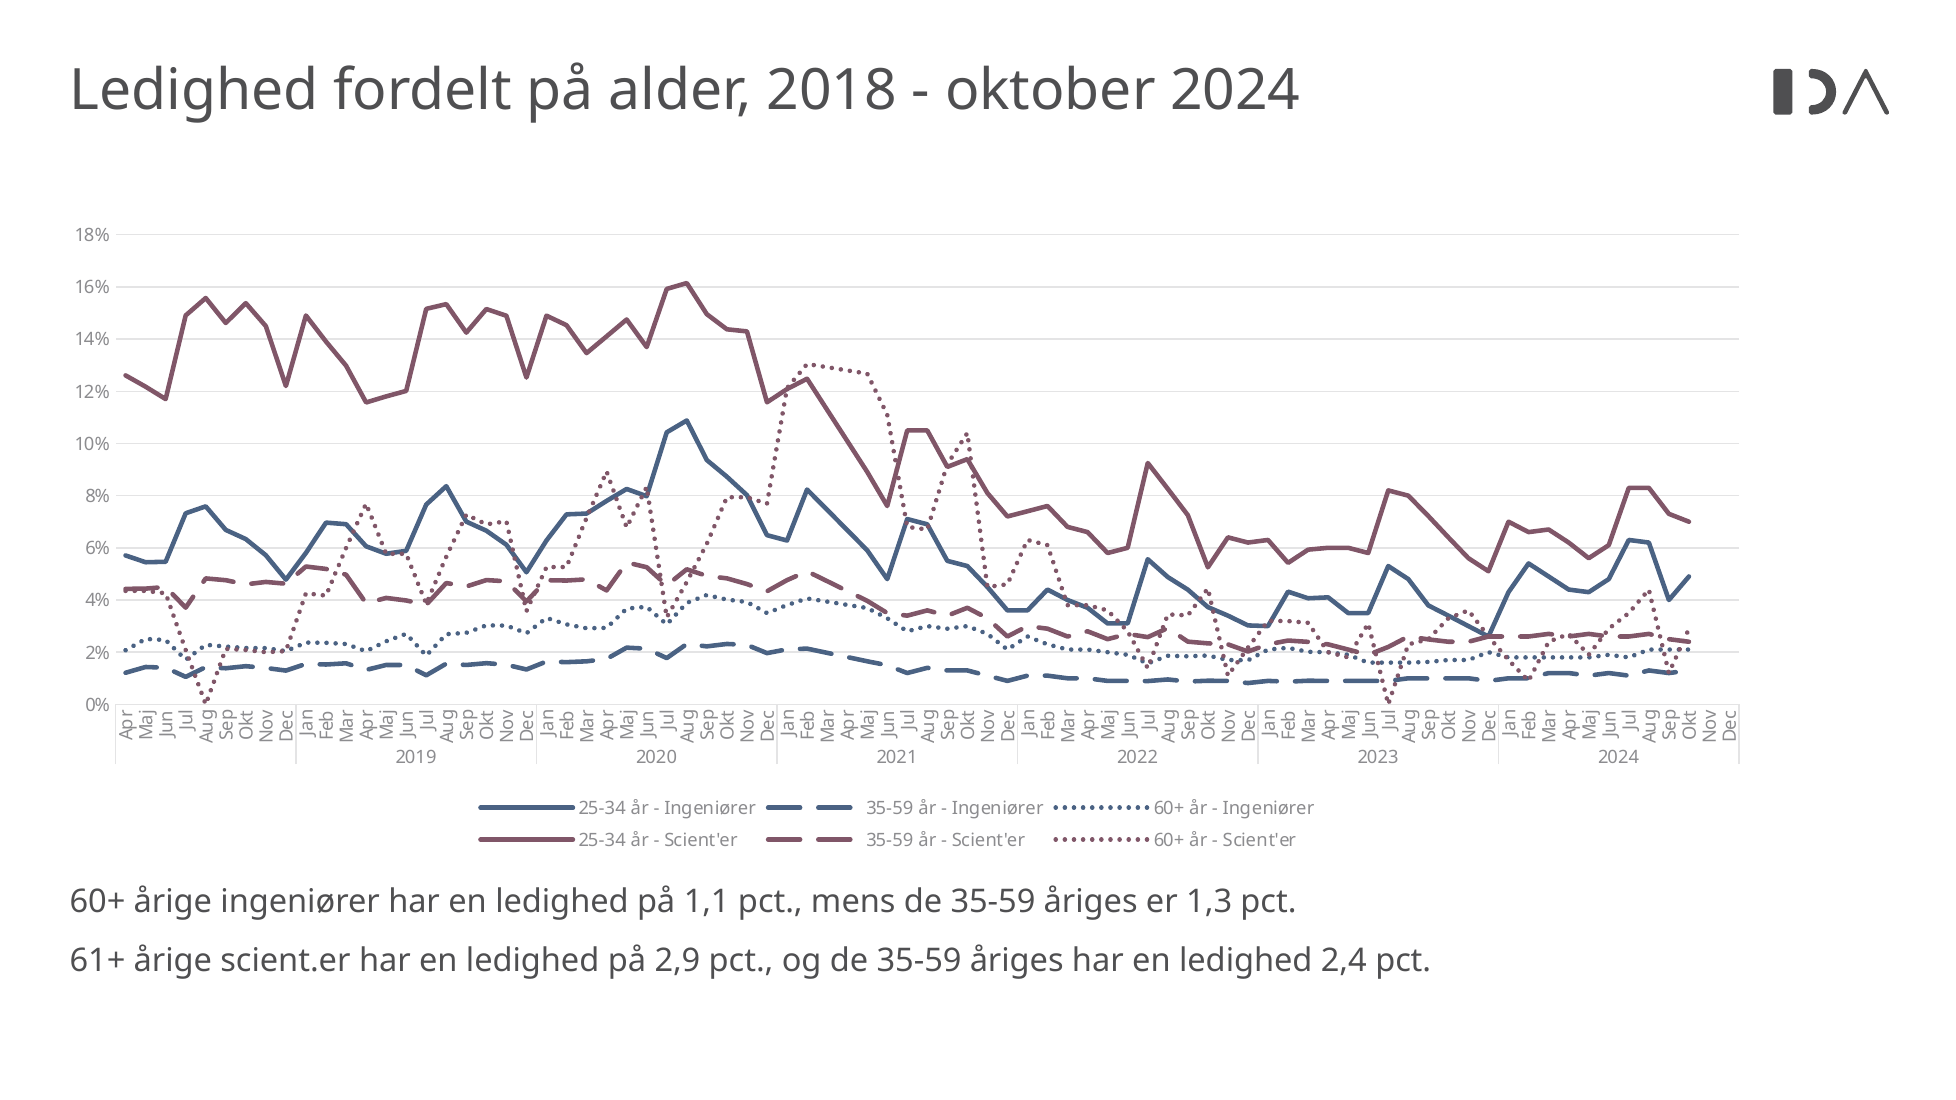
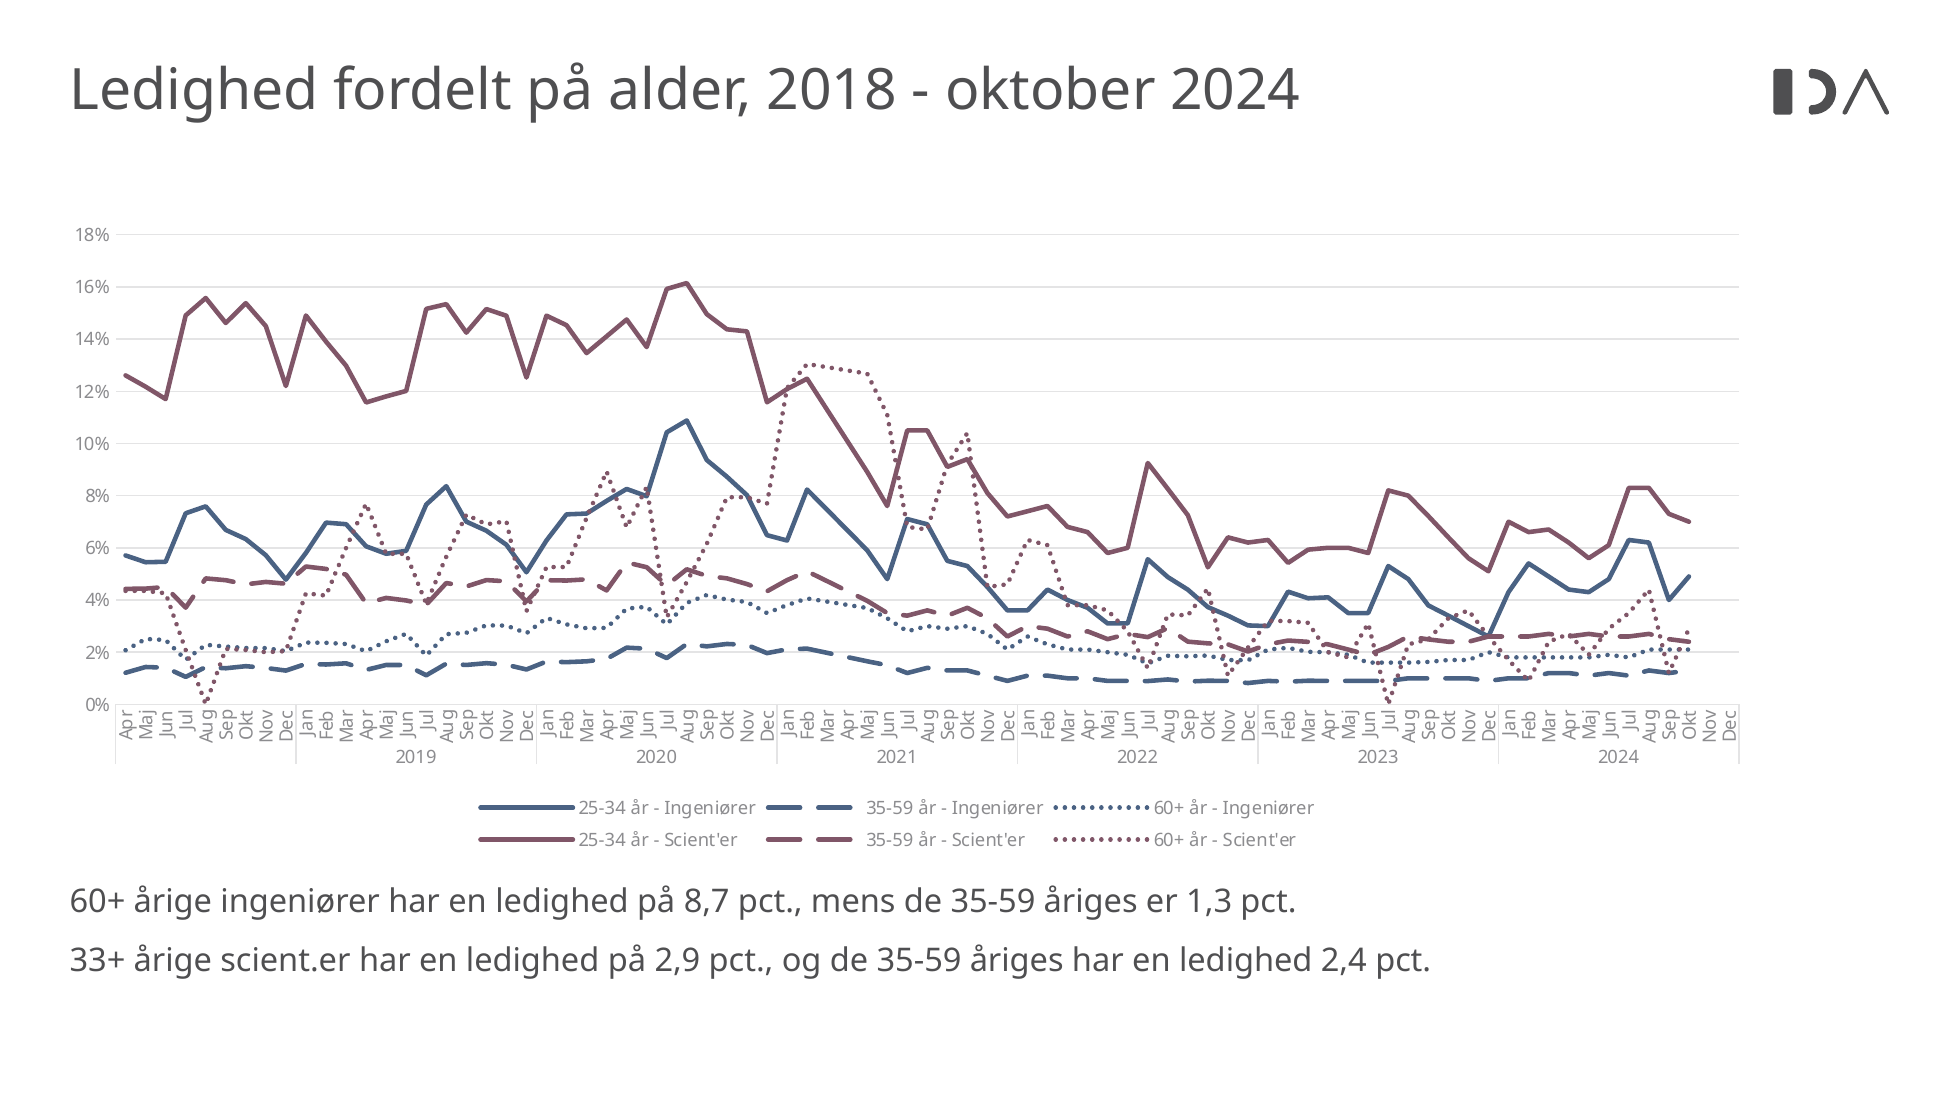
1,1: 1,1 -> 8,7 (707, 902)
61+: 61+ -> 33+ (98, 961)
